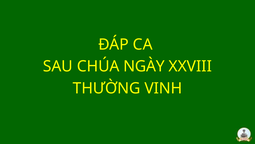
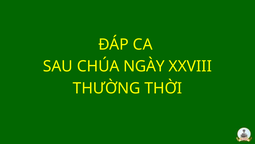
VINH: VINH -> THỜI (163, 88)
